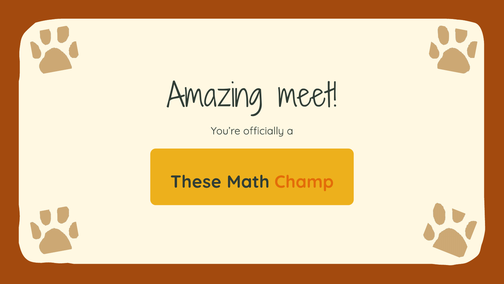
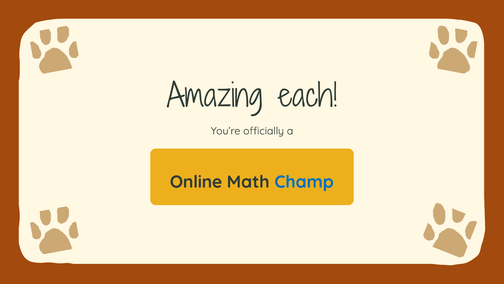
meet: meet -> each (308, 97)
These: These -> Online (196, 182)
Champ colour: orange -> blue (304, 182)
